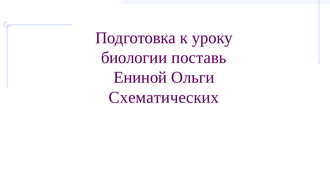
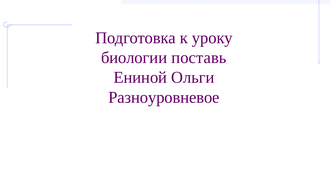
Схематических: Схематических -> Разноуровневое (164, 97)
